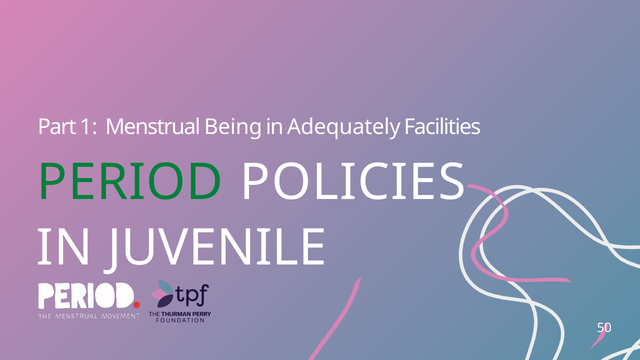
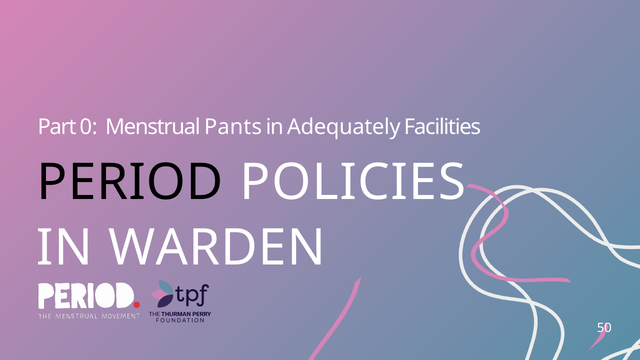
1: 1 -> 0 (89, 127)
Being: Being -> Pants (233, 127)
PERIOD colour: green -> black (130, 182)
JUVENILE: JUVENILE -> WARDEN (217, 248)
